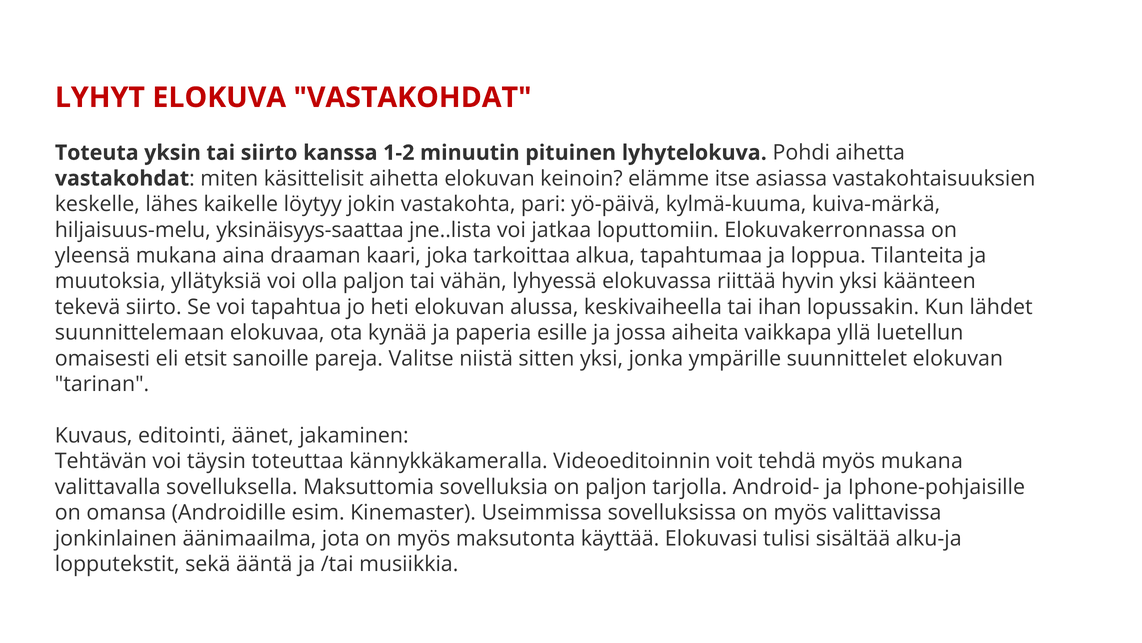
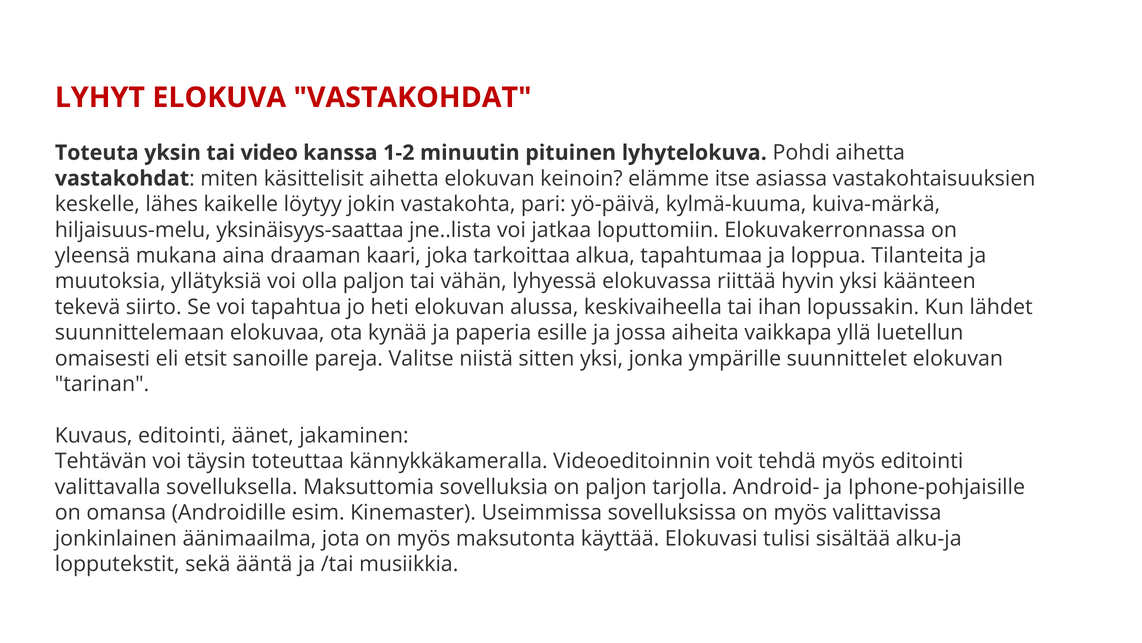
tai siirto: siirto -> video (269, 153)
myös mukana: mukana -> editointi (922, 461)
